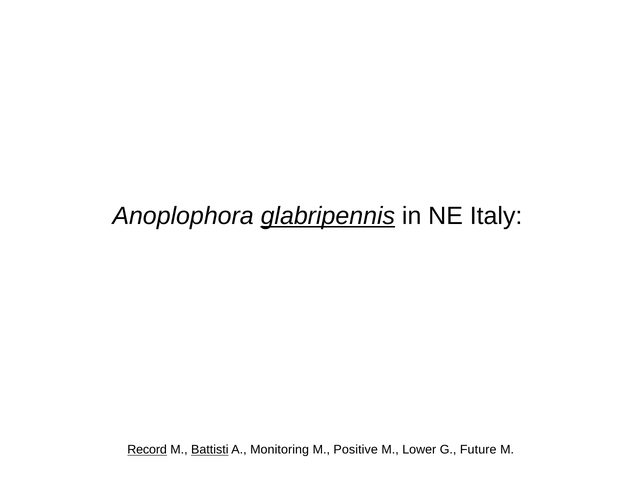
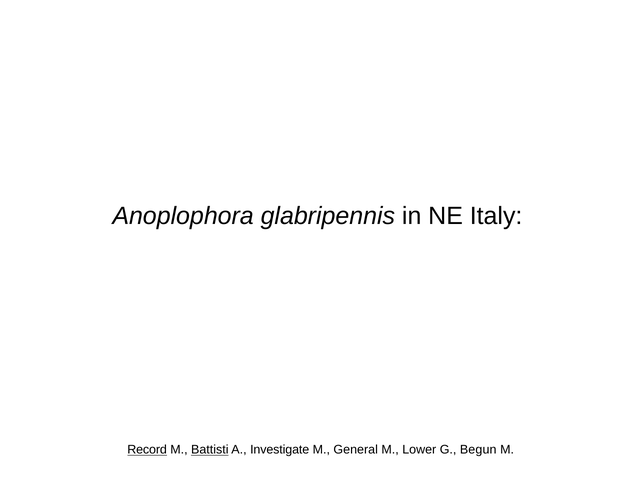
glabripennis underline: present -> none (328, 216)
Monitoring: Monitoring -> Investigate (280, 450)
Positive: Positive -> General (356, 450)
Future: Future -> Begun (478, 450)
